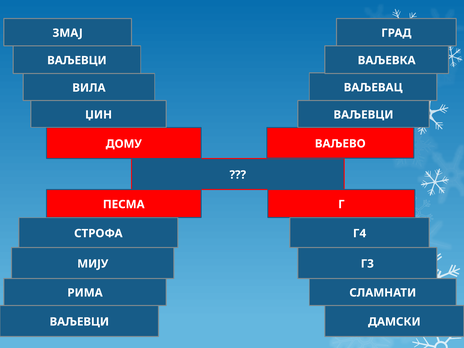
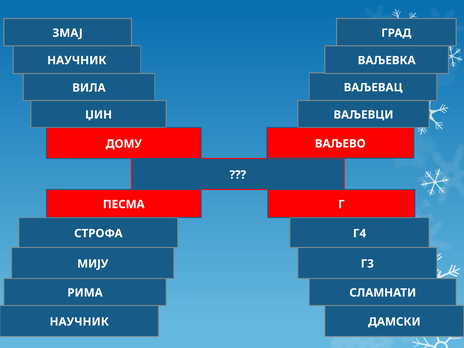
ВАЉЕВЦИ: ВАЉЕВЦИ -> НАУЧНИК (77, 60)
ВАЉЕВЦИ: ВАЉЕВЦИ -> НАУЧНИК (79, 322)
